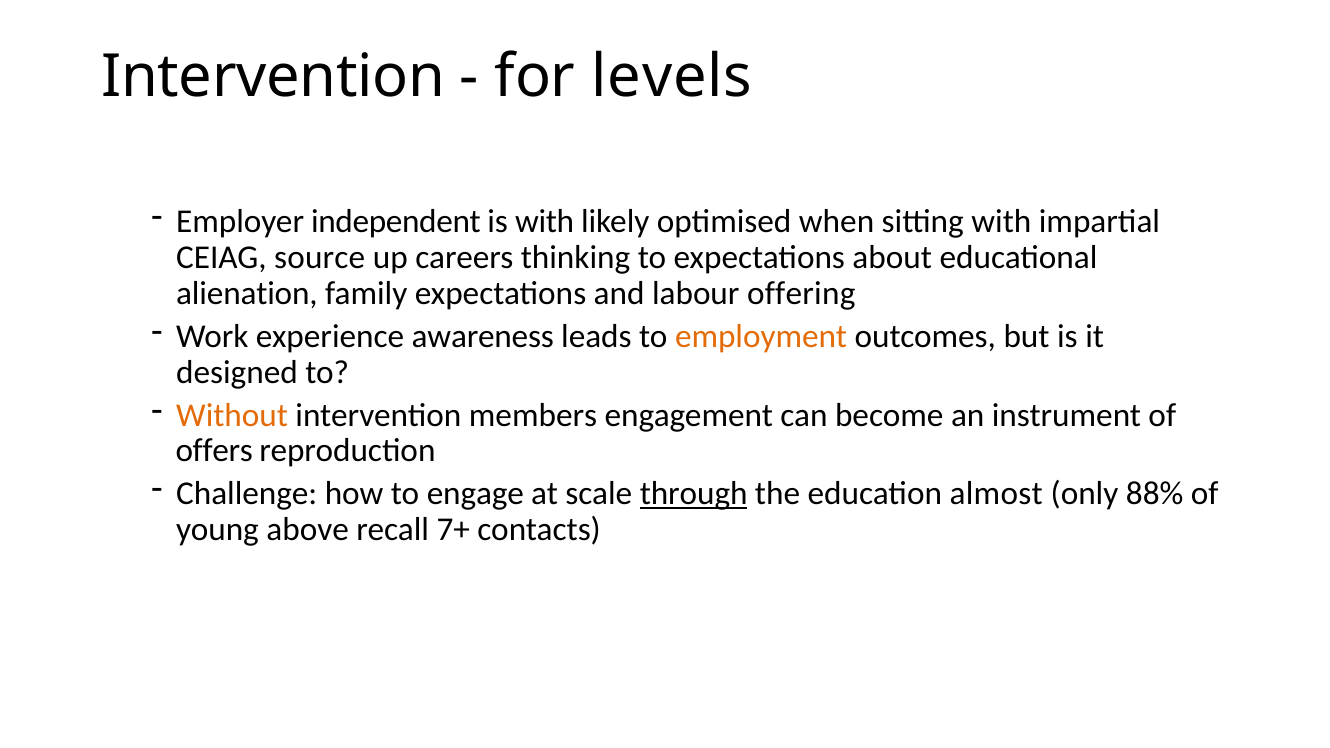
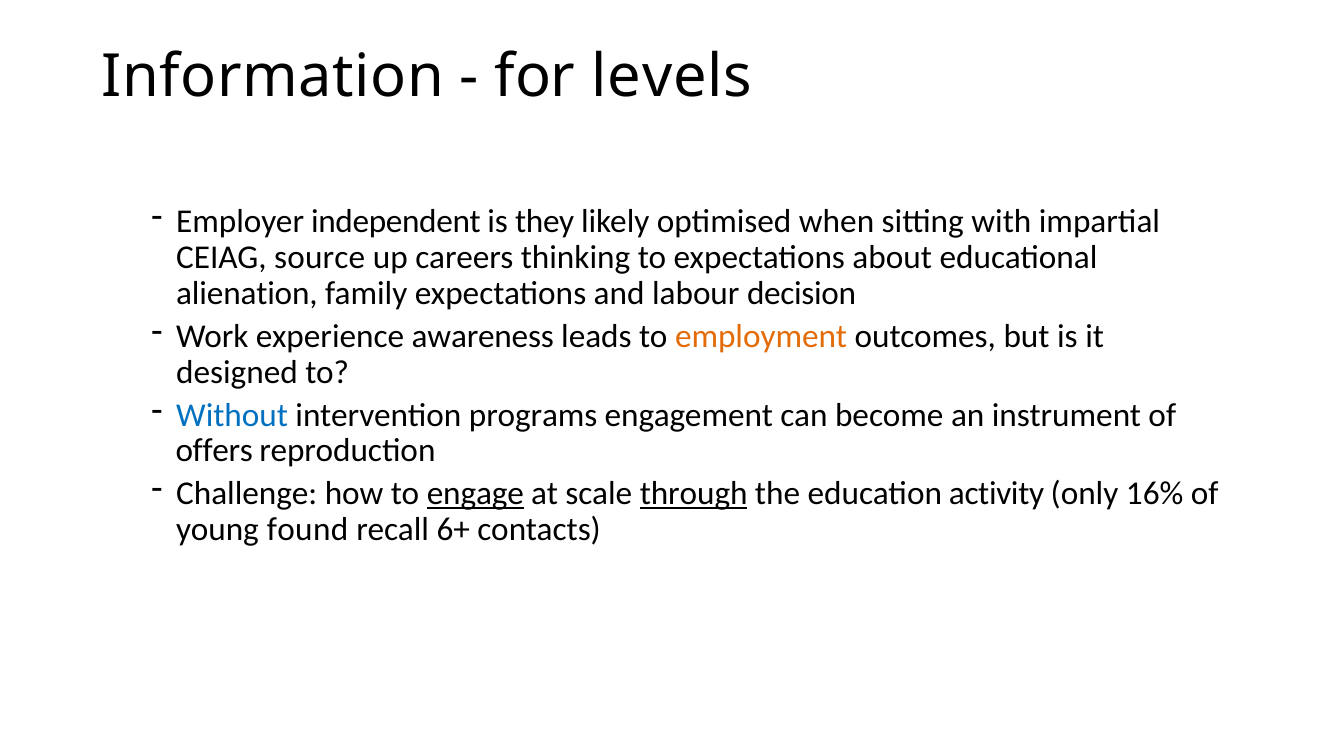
Intervention: Intervention -> Information (273, 77)
is with: with -> they (545, 222)
offering: offering -> decision (802, 294)
Without colour: orange -> blue (232, 415)
members: members -> programs (533, 415)
engage underline: none -> present (475, 494)
almost: almost -> activity (997, 494)
88%: 88% -> 16% (1155, 494)
above: above -> found (308, 530)
7+: 7+ -> 6+ (453, 530)
